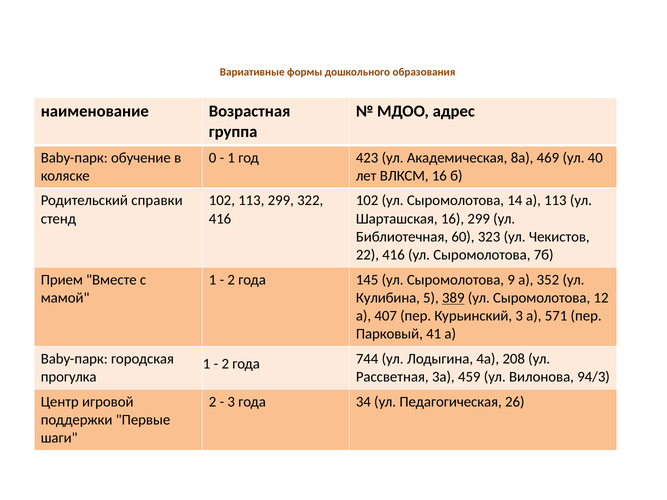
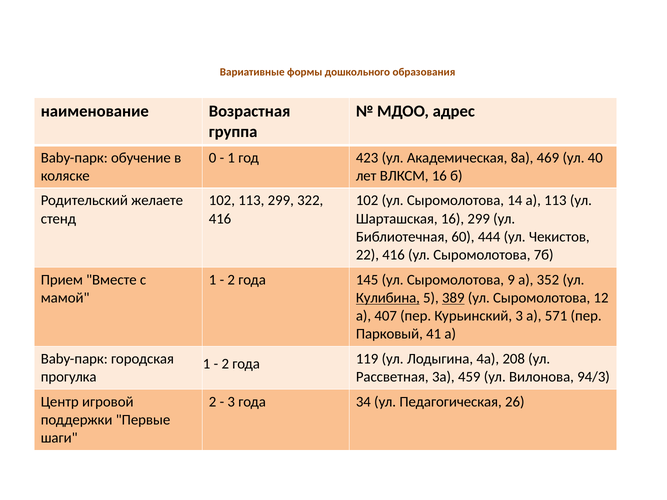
справки: справки -> желаете (157, 201)
323: 323 -> 444 (489, 237)
Кулибина underline: none -> present (388, 298)
744: 744 -> 119 (367, 359)
